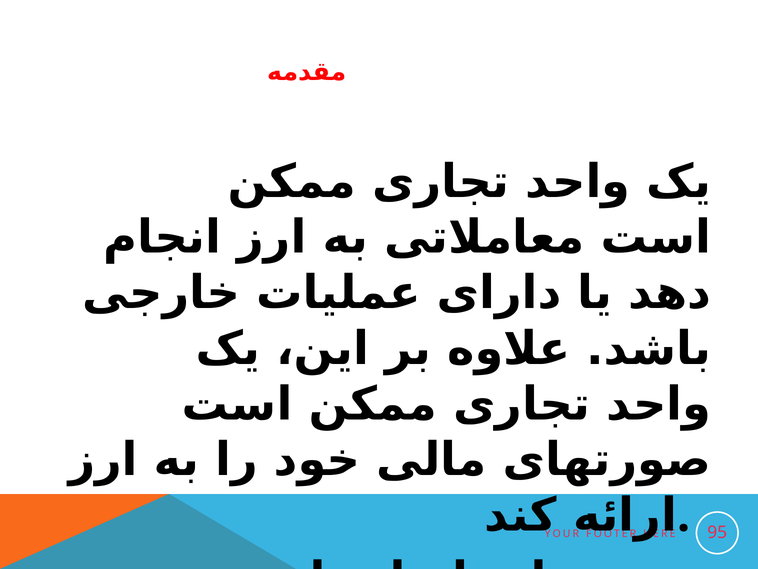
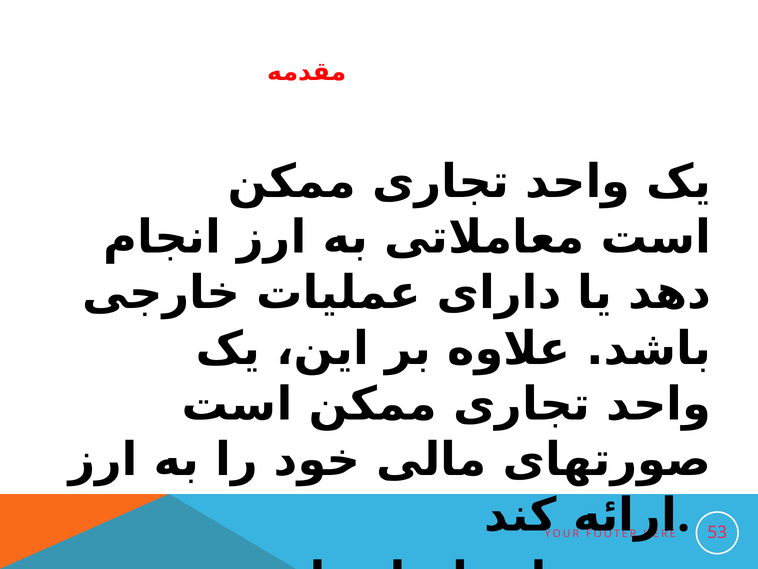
95: 95 -> 53 (717, 532)
